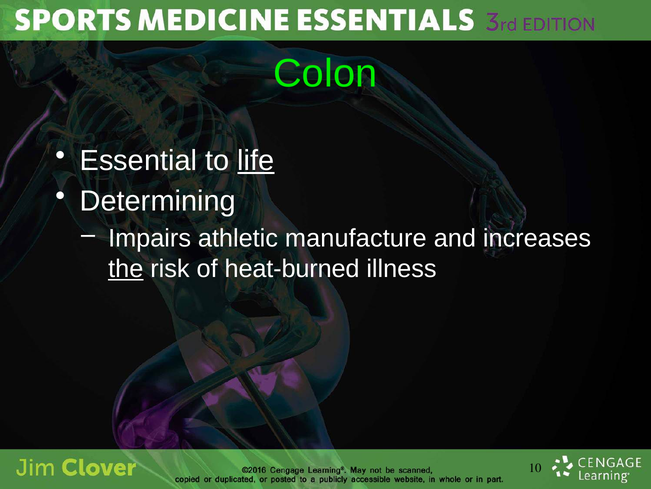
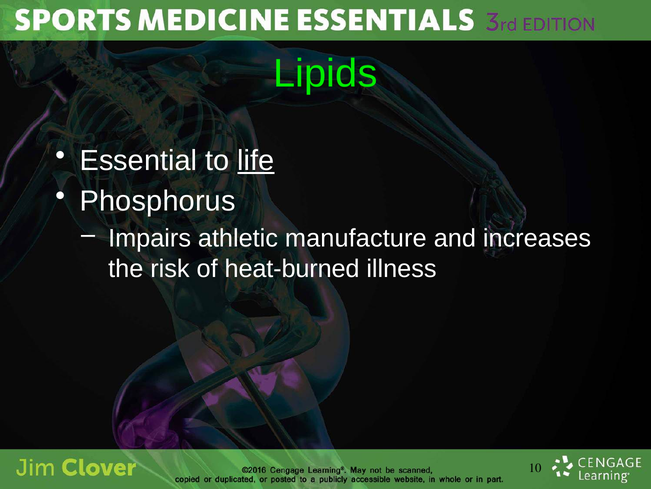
Colon: Colon -> Lipids (325, 74)
Determining: Determining -> Phosphorus (158, 201)
the underline: present -> none (126, 269)
